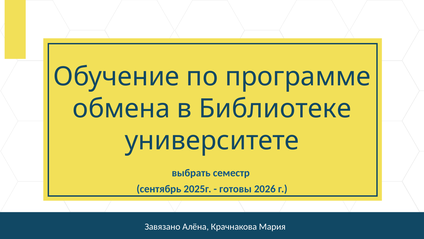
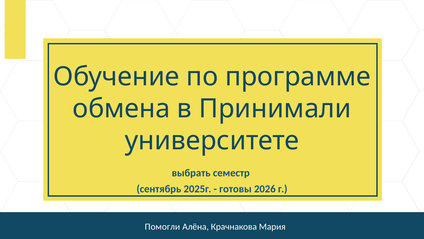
Библиотеке: Библиотеке -> Принимали (275, 109)
Завязано: Завязано -> Помогли (162, 226)
